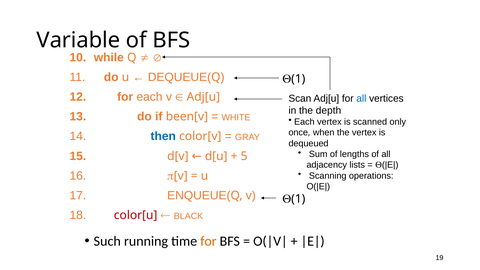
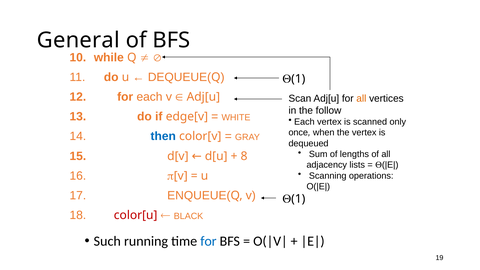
Variable: Variable -> General (78, 40)
all colour: blue -> orange (361, 98)
depth: depth -> follow (329, 110)
been[v: been[v -> edge[v (187, 117)
5: 5 -> 8 (244, 156)
for colour: orange -> blue (208, 241)
